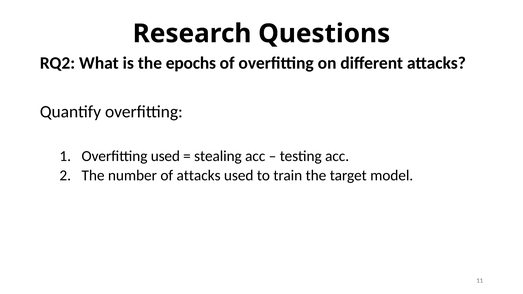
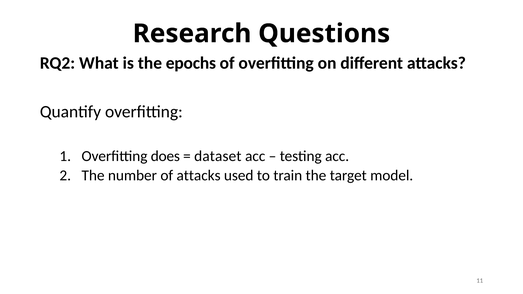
Overfitting used: used -> does (165, 156)
stealing: stealing -> dataset (218, 156)
